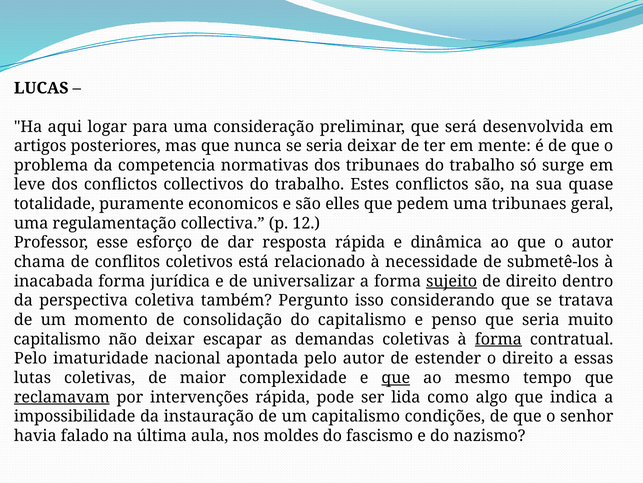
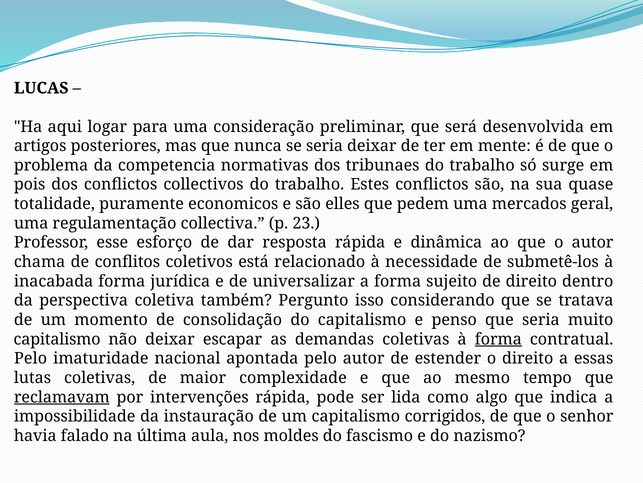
leve: leve -> pois (30, 184)
uma tribunaes: tribunaes -> mercados (529, 204)
12: 12 -> 23 (306, 223)
sujeito underline: present -> none (452, 281)
que underline: present -> none (396, 377)
condições: condições -> corrigidos (445, 416)
